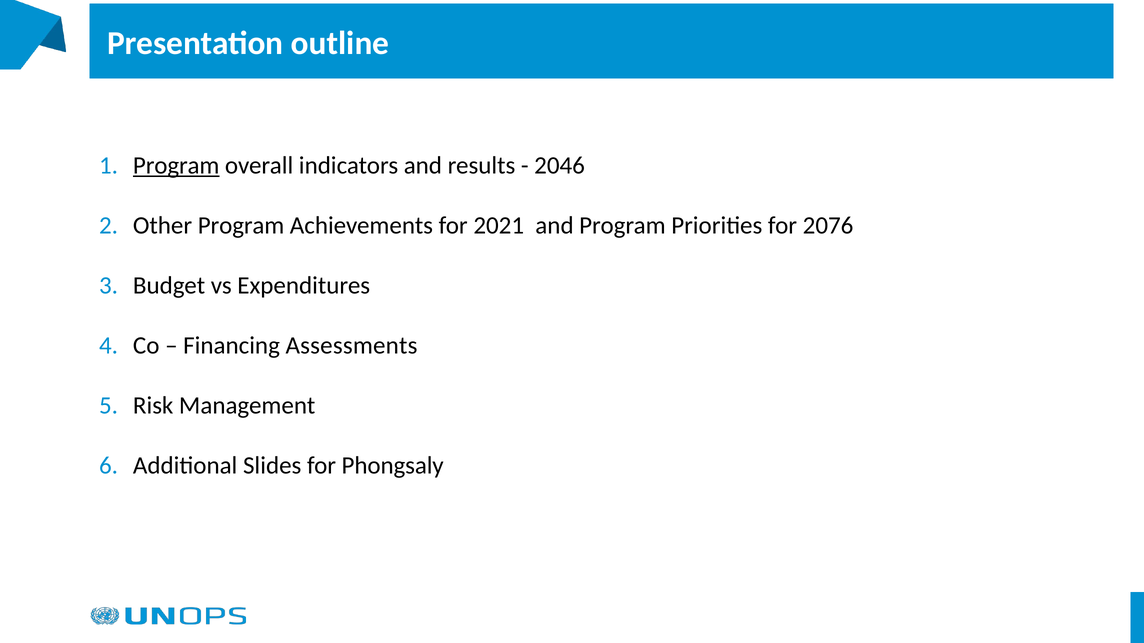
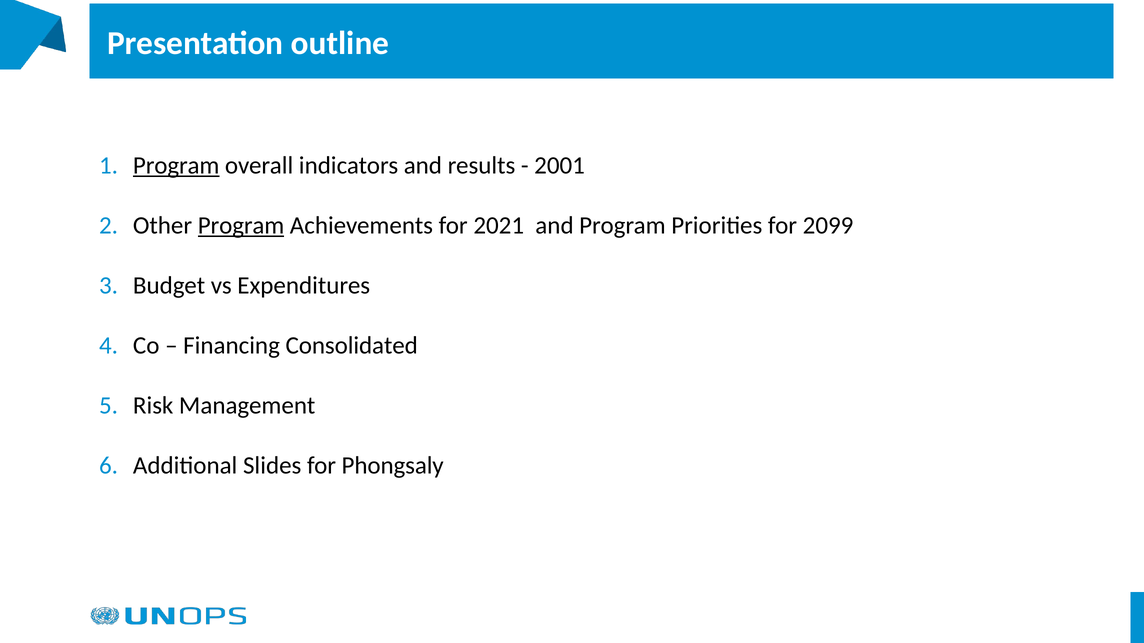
2046: 2046 -> 2001 (560, 166)
Program underline: none -> present (241, 226)
2076: 2076 -> 2099 (828, 226)
Assessments: Assessments -> Consolidated (352, 346)
